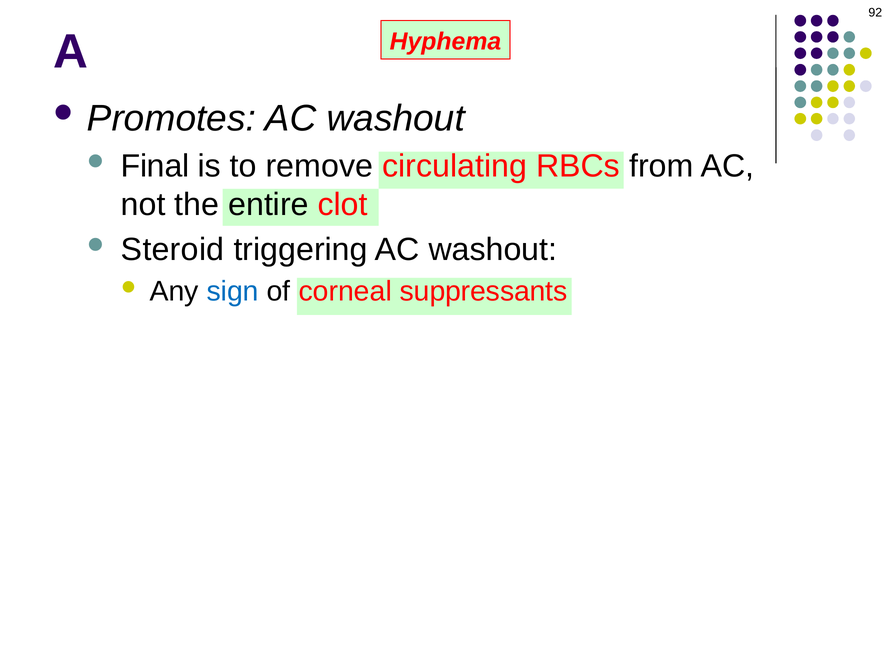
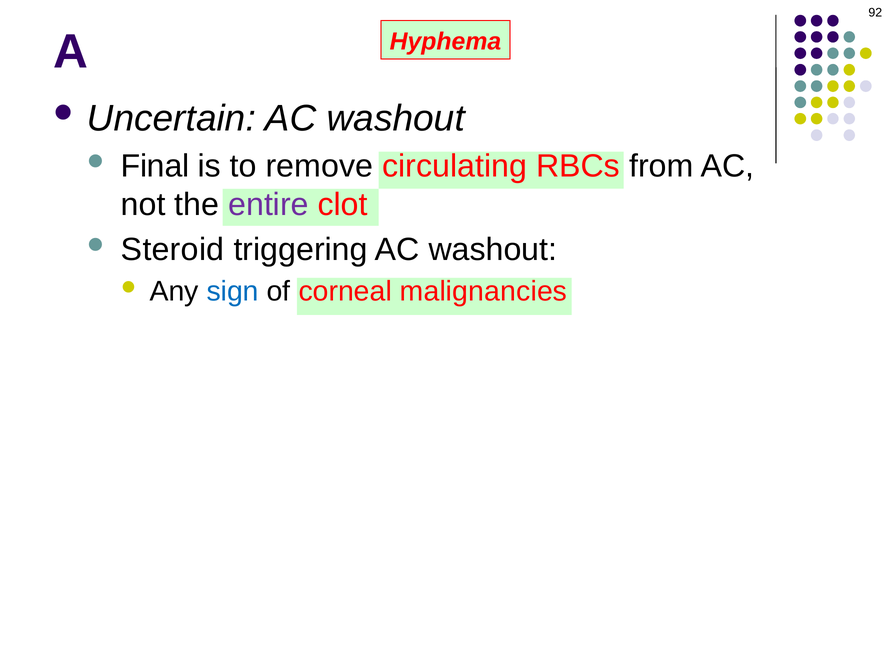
Promotes: Promotes -> Uncertain (171, 118)
entire colour: black -> purple (269, 205)
suppressants: suppressants -> malignancies (483, 291)
